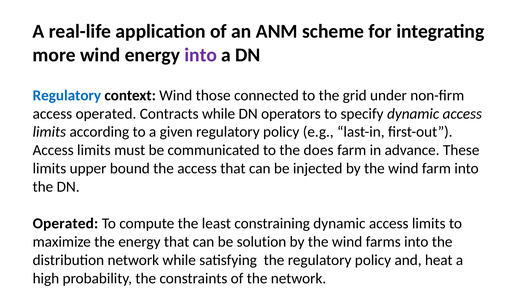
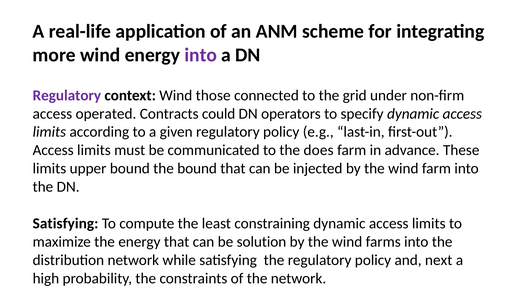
Regulatory colour: blue -> purple (67, 95)
Contracts while: while -> could (219, 114)
the access: access -> bound (197, 168)
Operated: Operated -> Satisfying (65, 223)
heat: heat -> next (439, 260)
